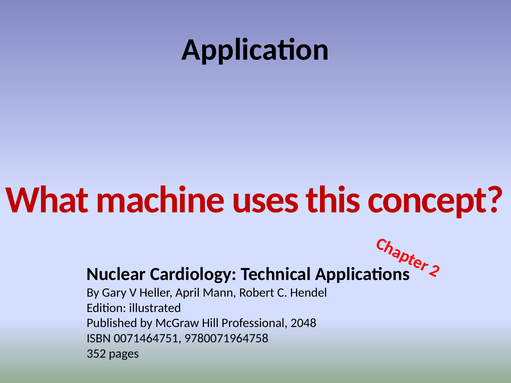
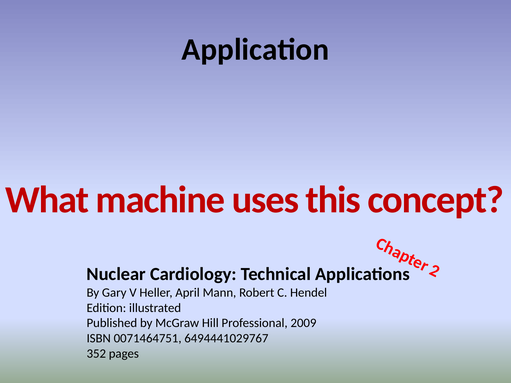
2048: 2048 -> 2009 (303, 323)
9780071964758: 9780071964758 -> 6494441029767 (226, 339)
